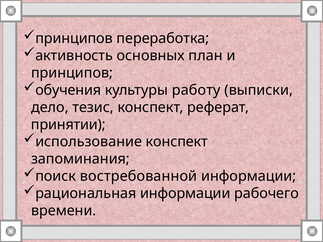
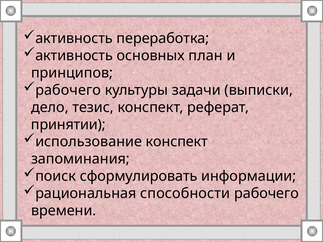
принципов: принципов -> активность (74, 38)
обучения: обучения -> рабочего (68, 90)
работу: работу -> задачи (196, 90)
востребованной: востребованной -> сформулировать (139, 176)
рациональная информации: информации -> способности (185, 194)
